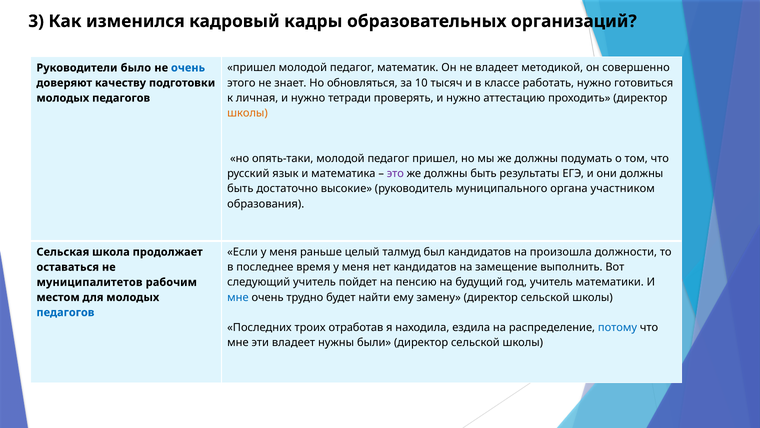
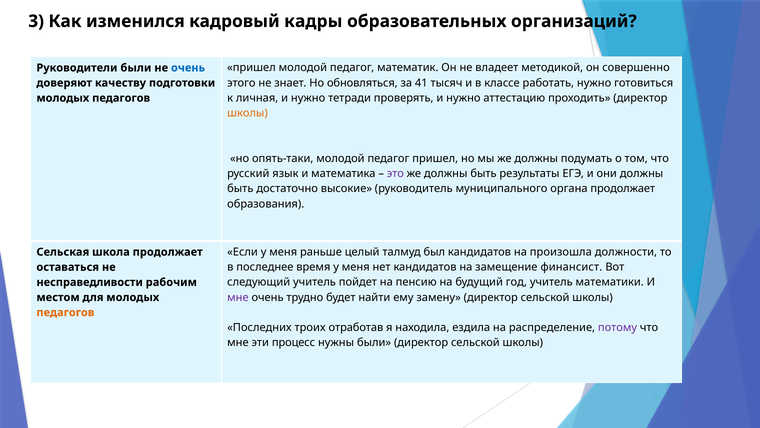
Руководители было: было -> были (136, 68)
10: 10 -> 41 (421, 83)
органа участником: участником -> продолжает (623, 189)
выполнить: выполнить -> финансист (571, 267)
муниципалитетов: муниципалитетов -> несправедливости (90, 282)
мне colour: blue -> purple (238, 297)
педагогов colour: blue -> orange (65, 312)
потому colour: blue -> purple (618, 327)
эти владеет: владеет -> процесс (294, 342)
